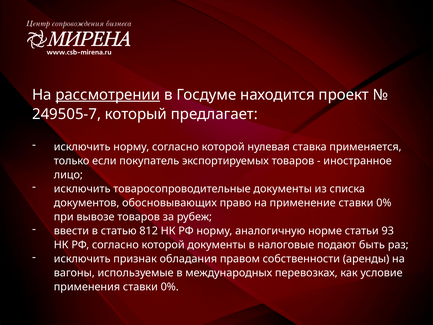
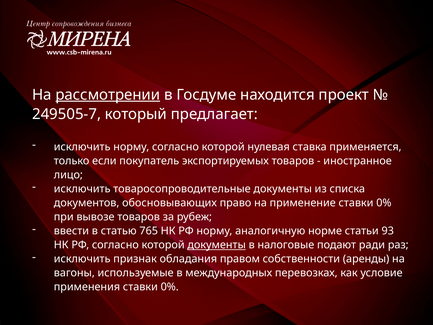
812: 812 -> 765 (149, 231)
документы underline: none -> present (217, 245)
быть: быть -> ради (372, 245)
